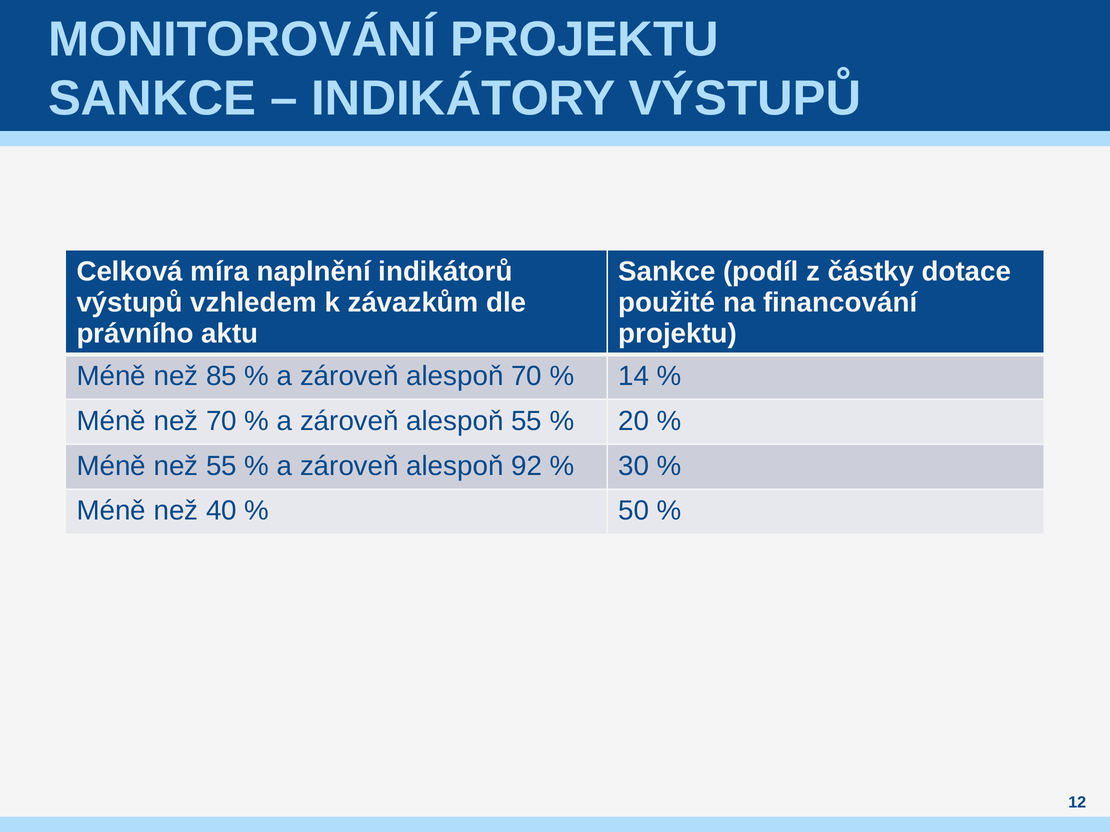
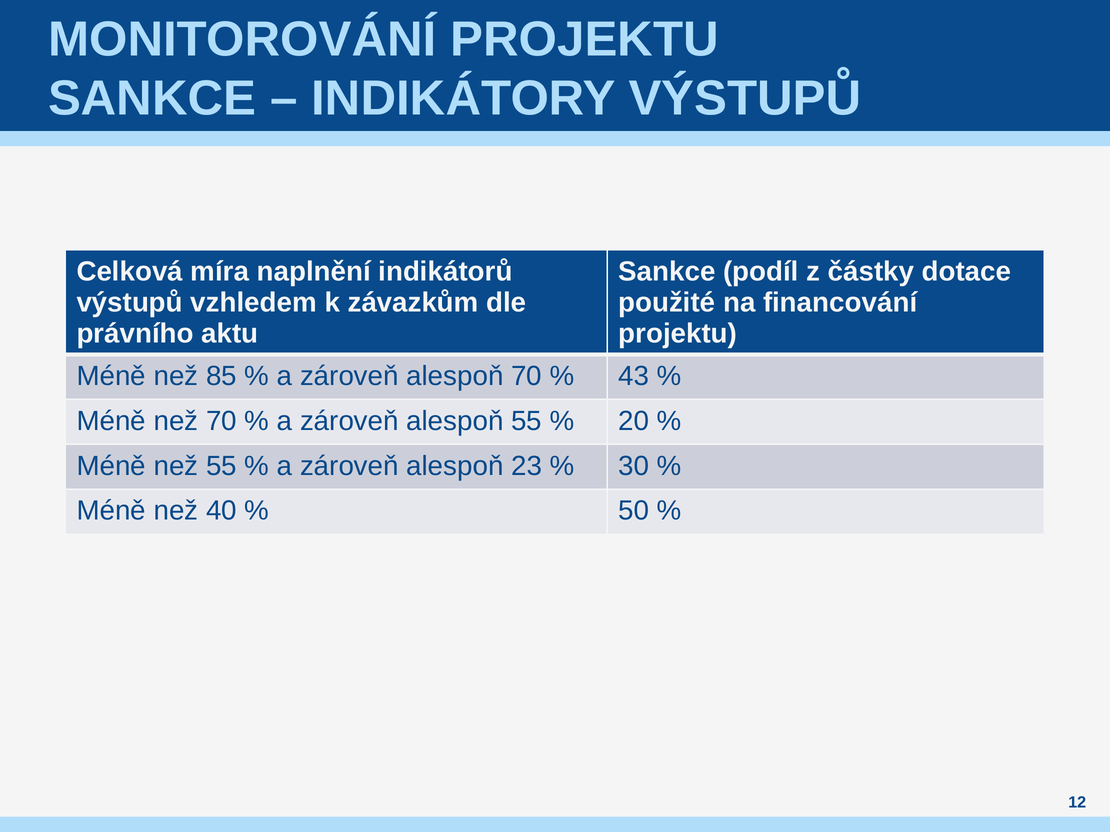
14: 14 -> 43 (634, 376)
92: 92 -> 23 (527, 466)
